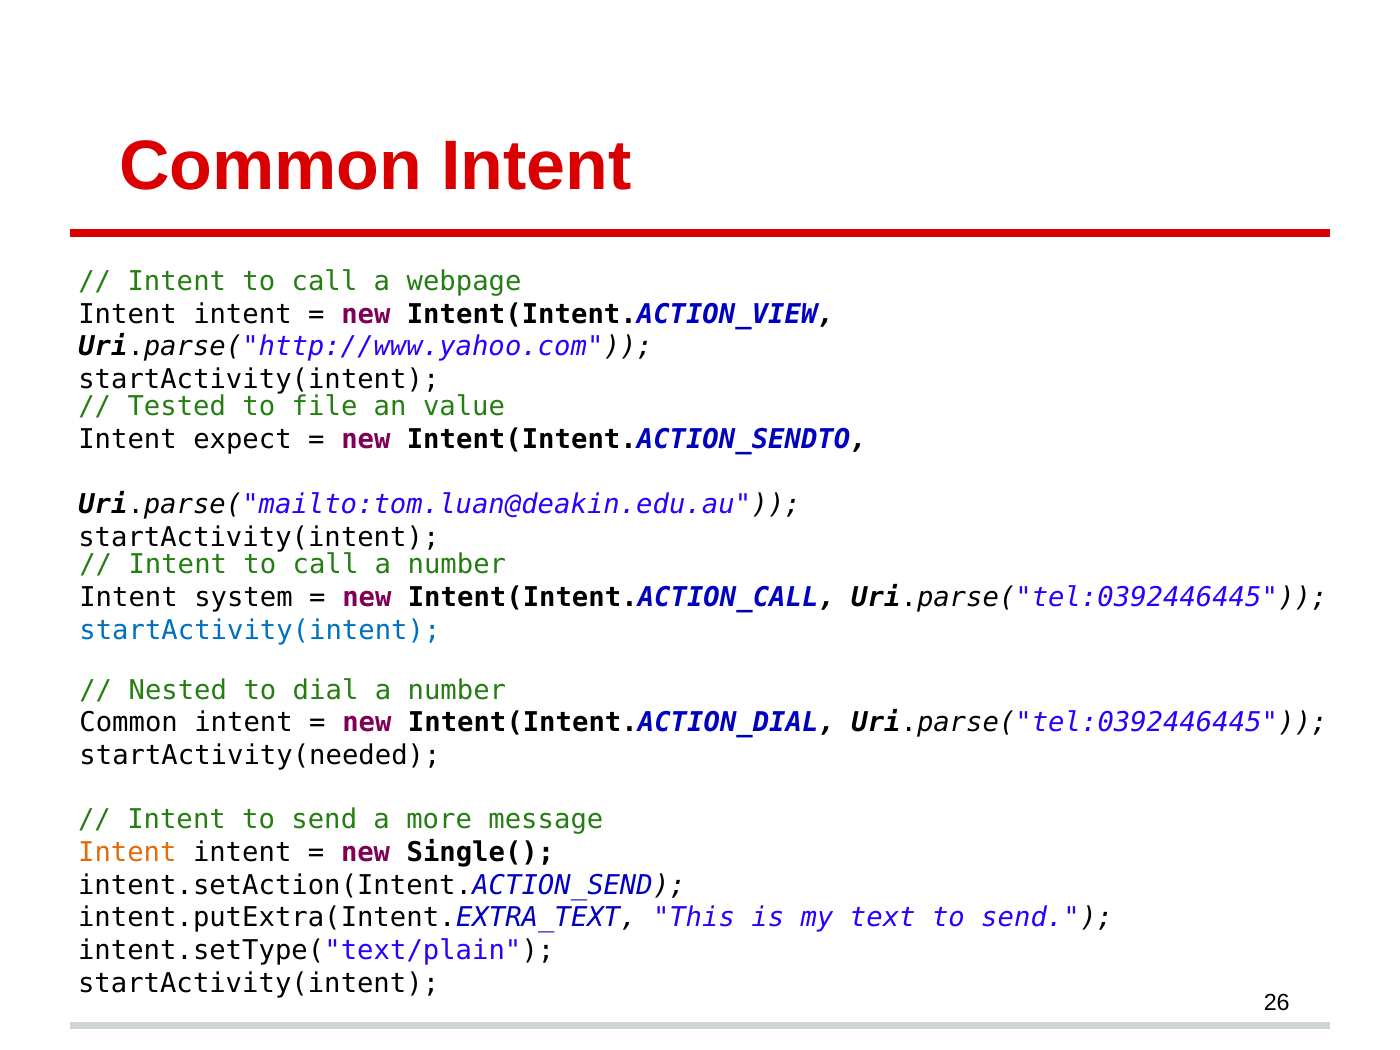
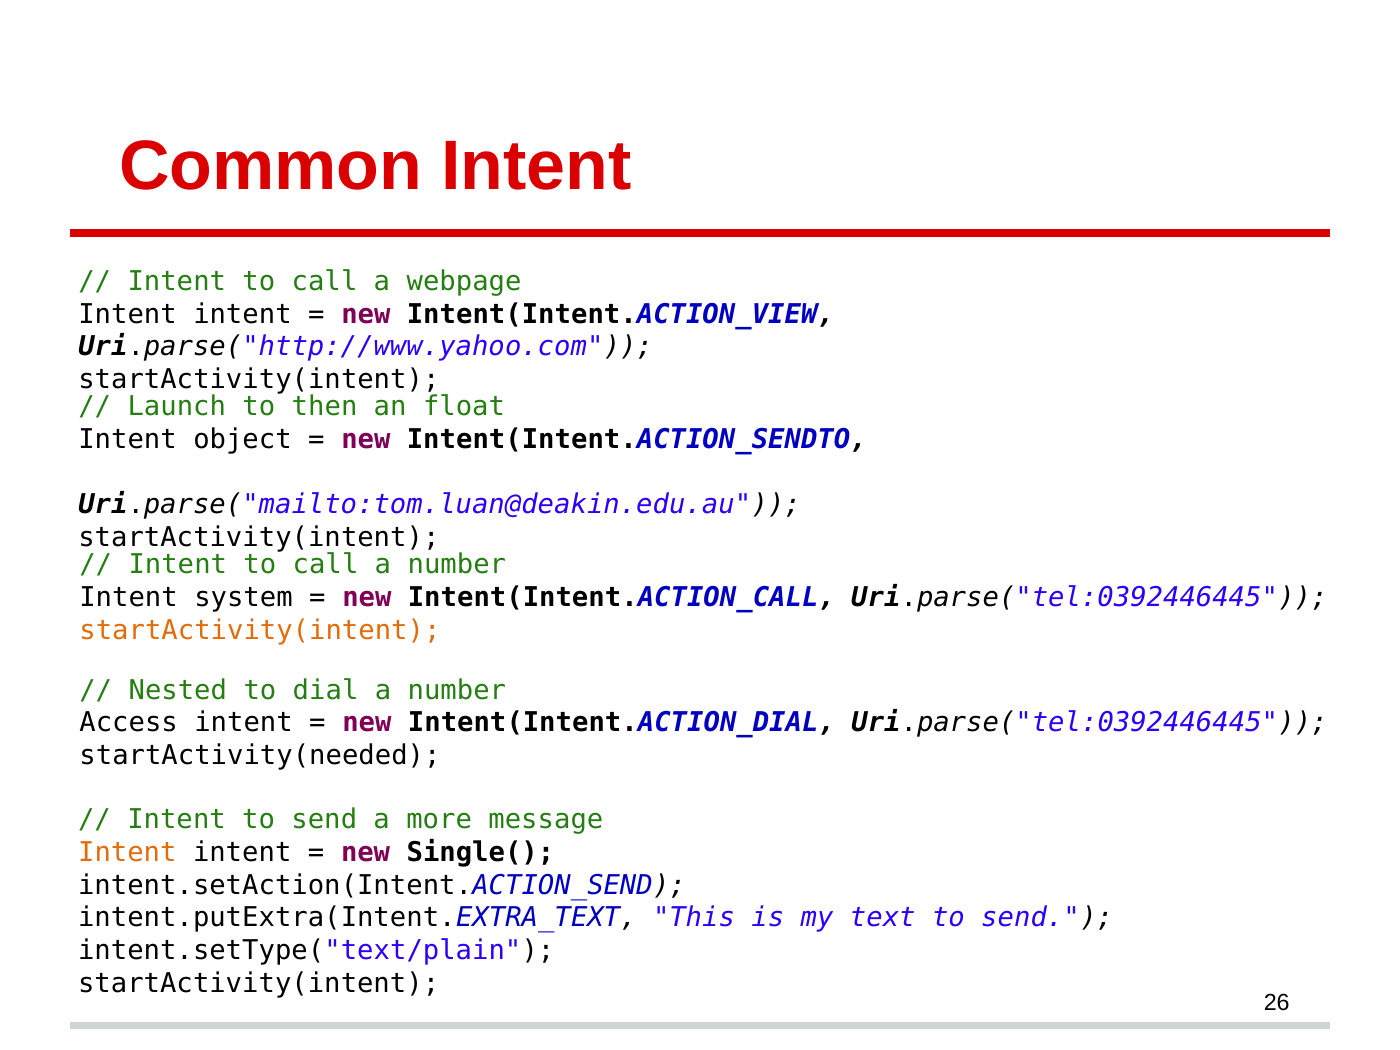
Tested: Tested -> Launch (177, 407)
file: file -> then (325, 407)
value: value -> float (464, 407)
expect: expect -> object (242, 439)
startActivity(intent colour: blue -> orange (260, 630)
Common: Common -> Access (129, 723)
